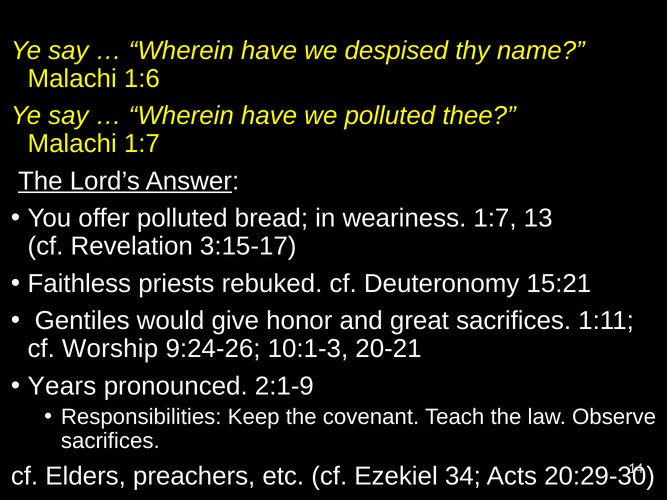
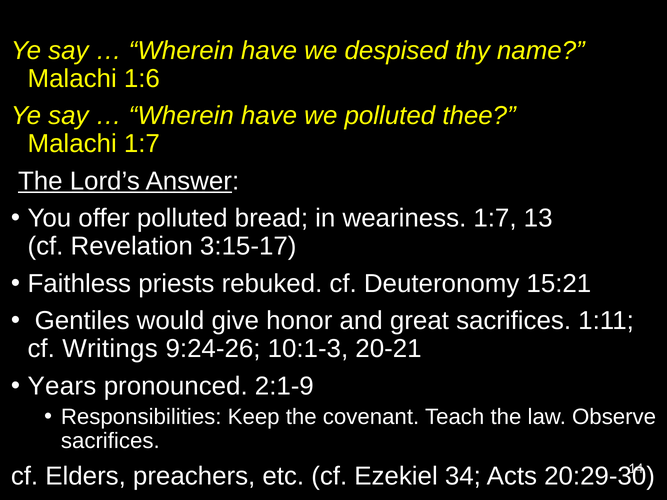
Worship: Worship -> Writings (110, 349)
